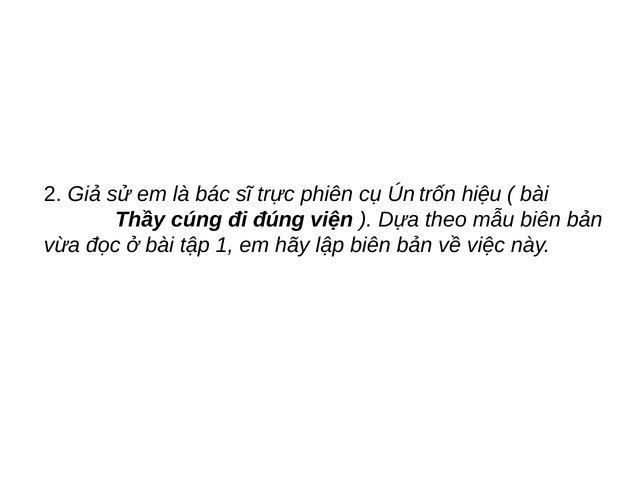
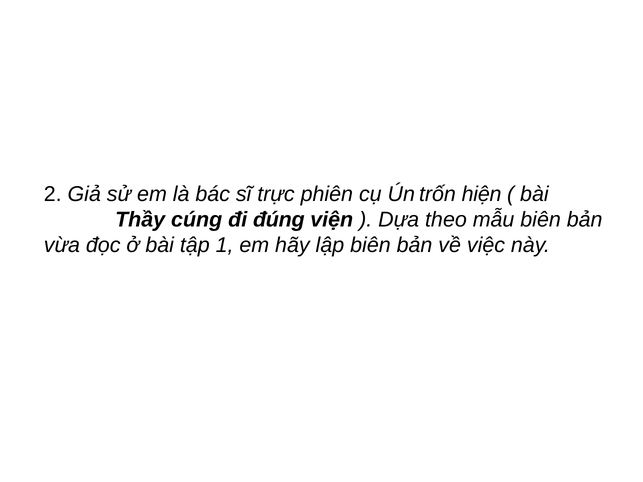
hiệu: hiệu -> hiện (482, 194)
